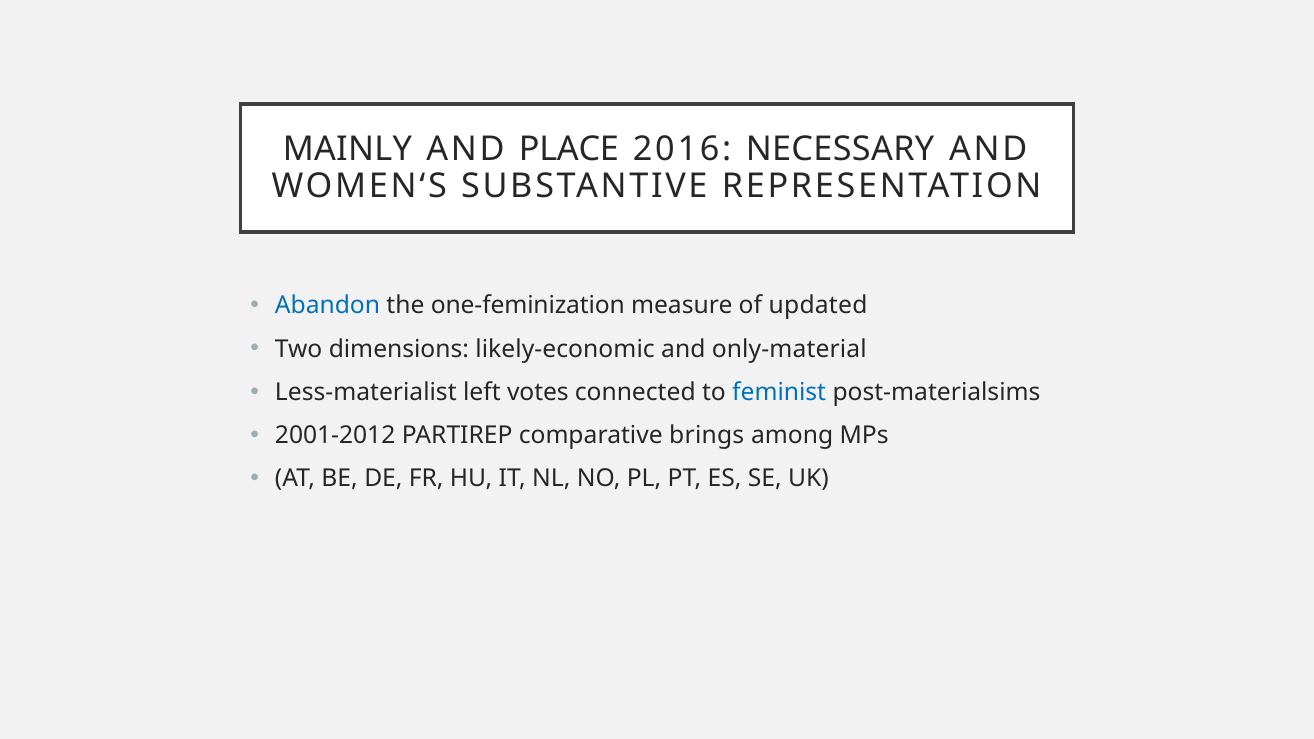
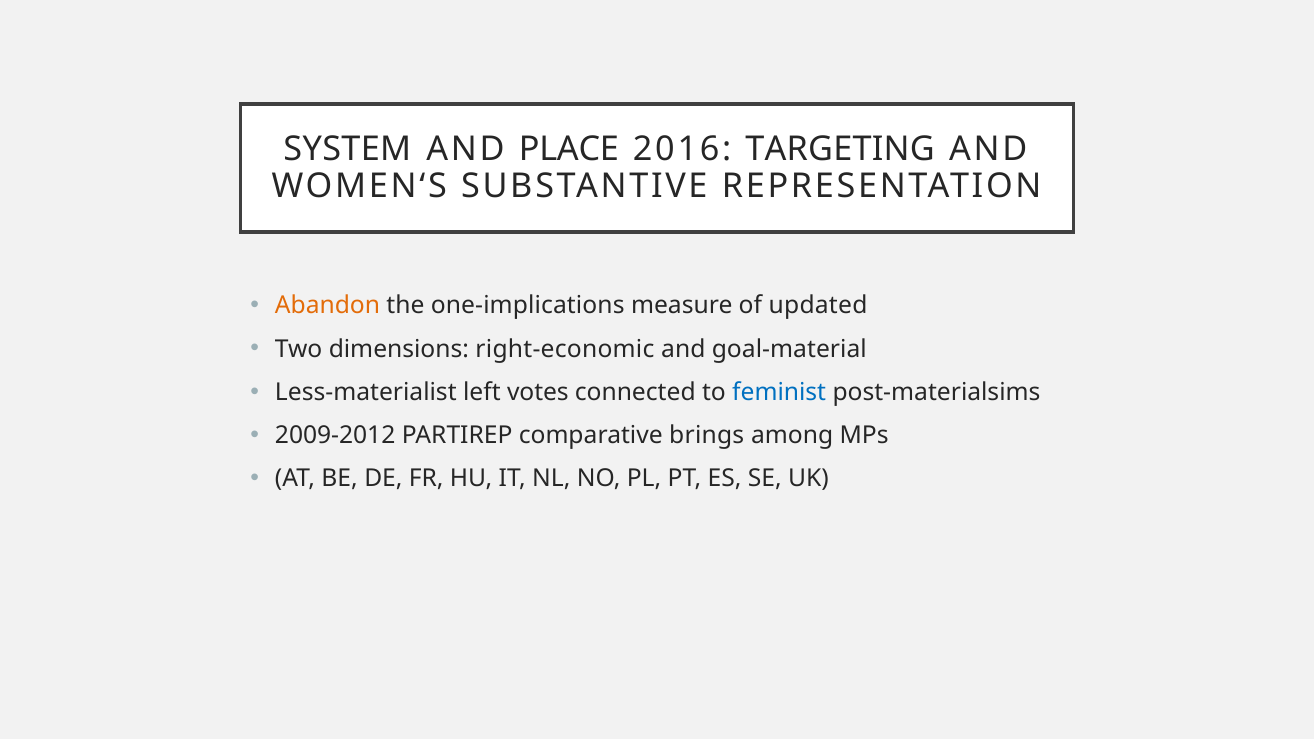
MAINLY: MAINLY -> SYSTEM (347, 149)
NECESSARY: NECESSARY -> TARGETING (840, 149)
Abandon colour: blue -> orange (327, 306)
one-feminization: one-feminization -> one-implications (528, 306)
likely-economic: likely-economic -> right-economic (565, 349)
only-material: only-material -> goal-material (789, 349)
2001-2012: 2001-2012 -> 2009-2012 (335, 436)
